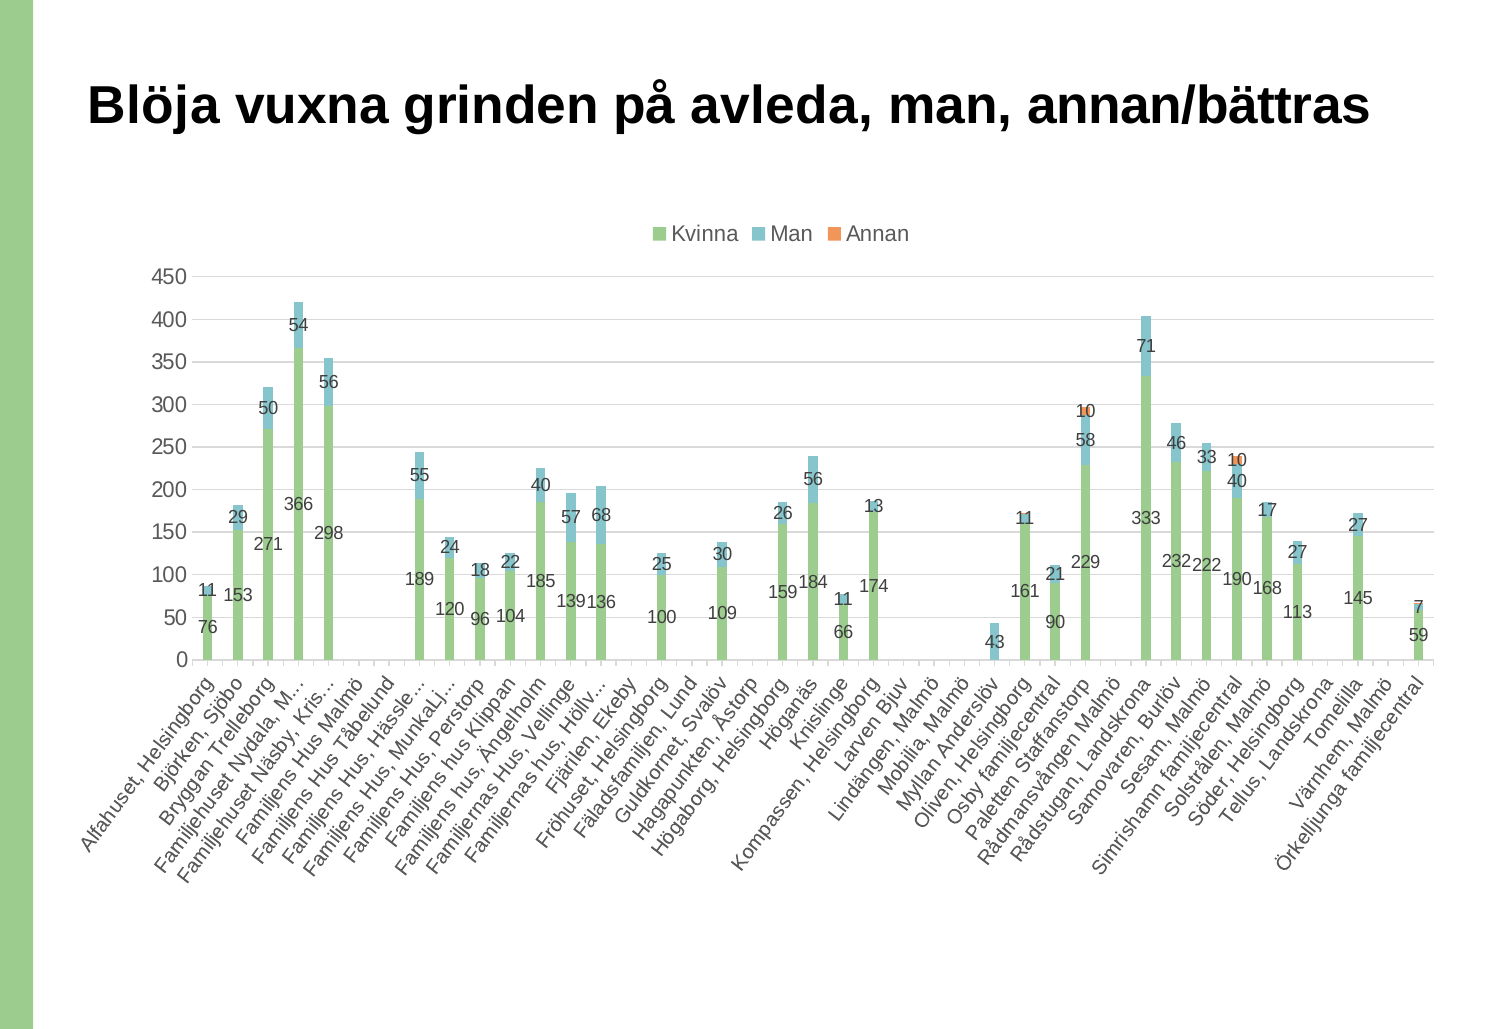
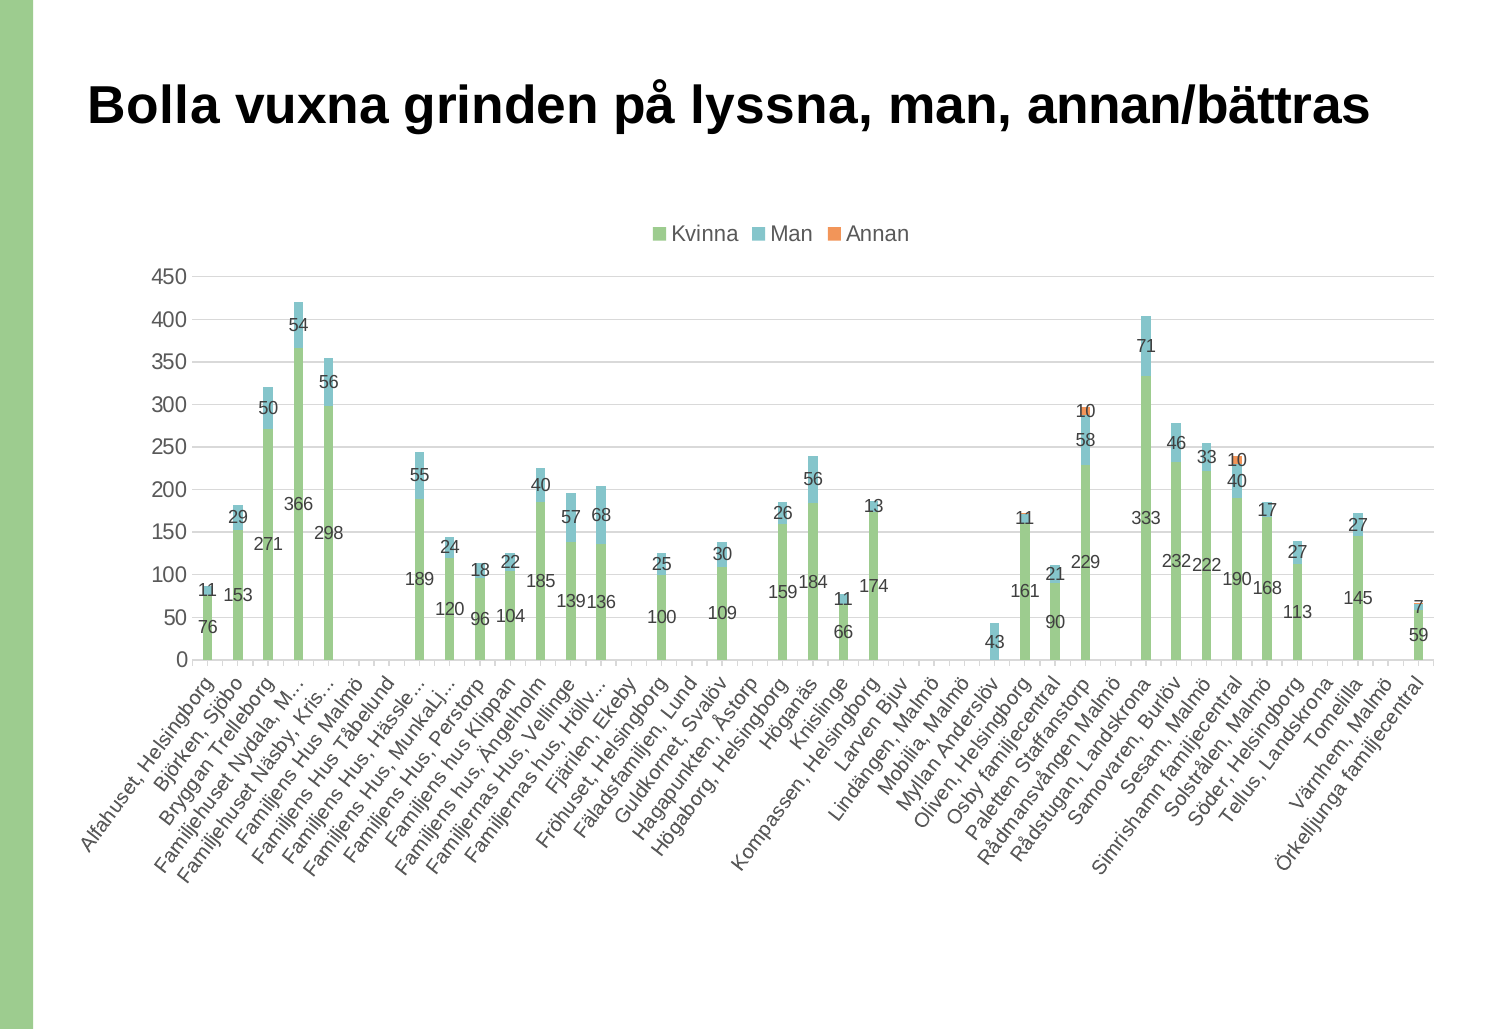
Blöja: Blöja -> Bolla (154, 106)
avleda: avleda -> lyssna (782, 106)
